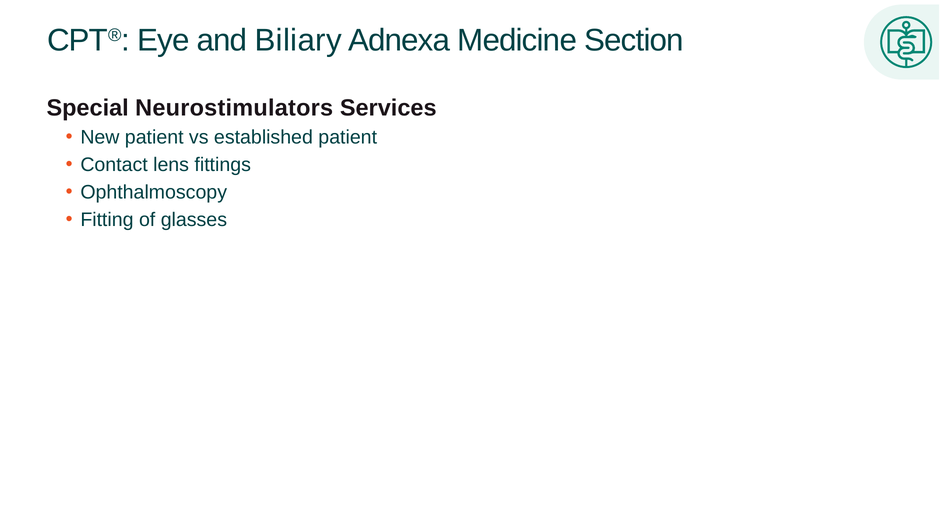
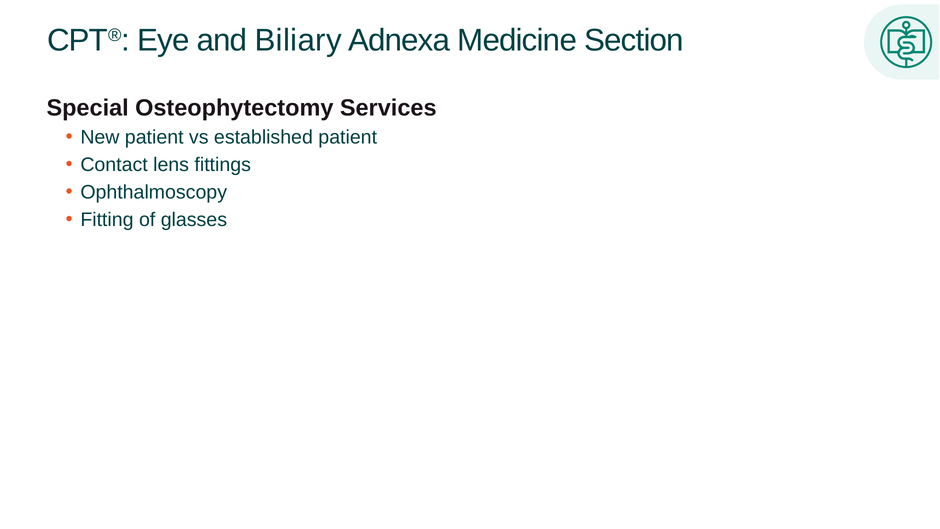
Neurostimulators: Neurostimulators -> Osteophytectomy (234, 108)
